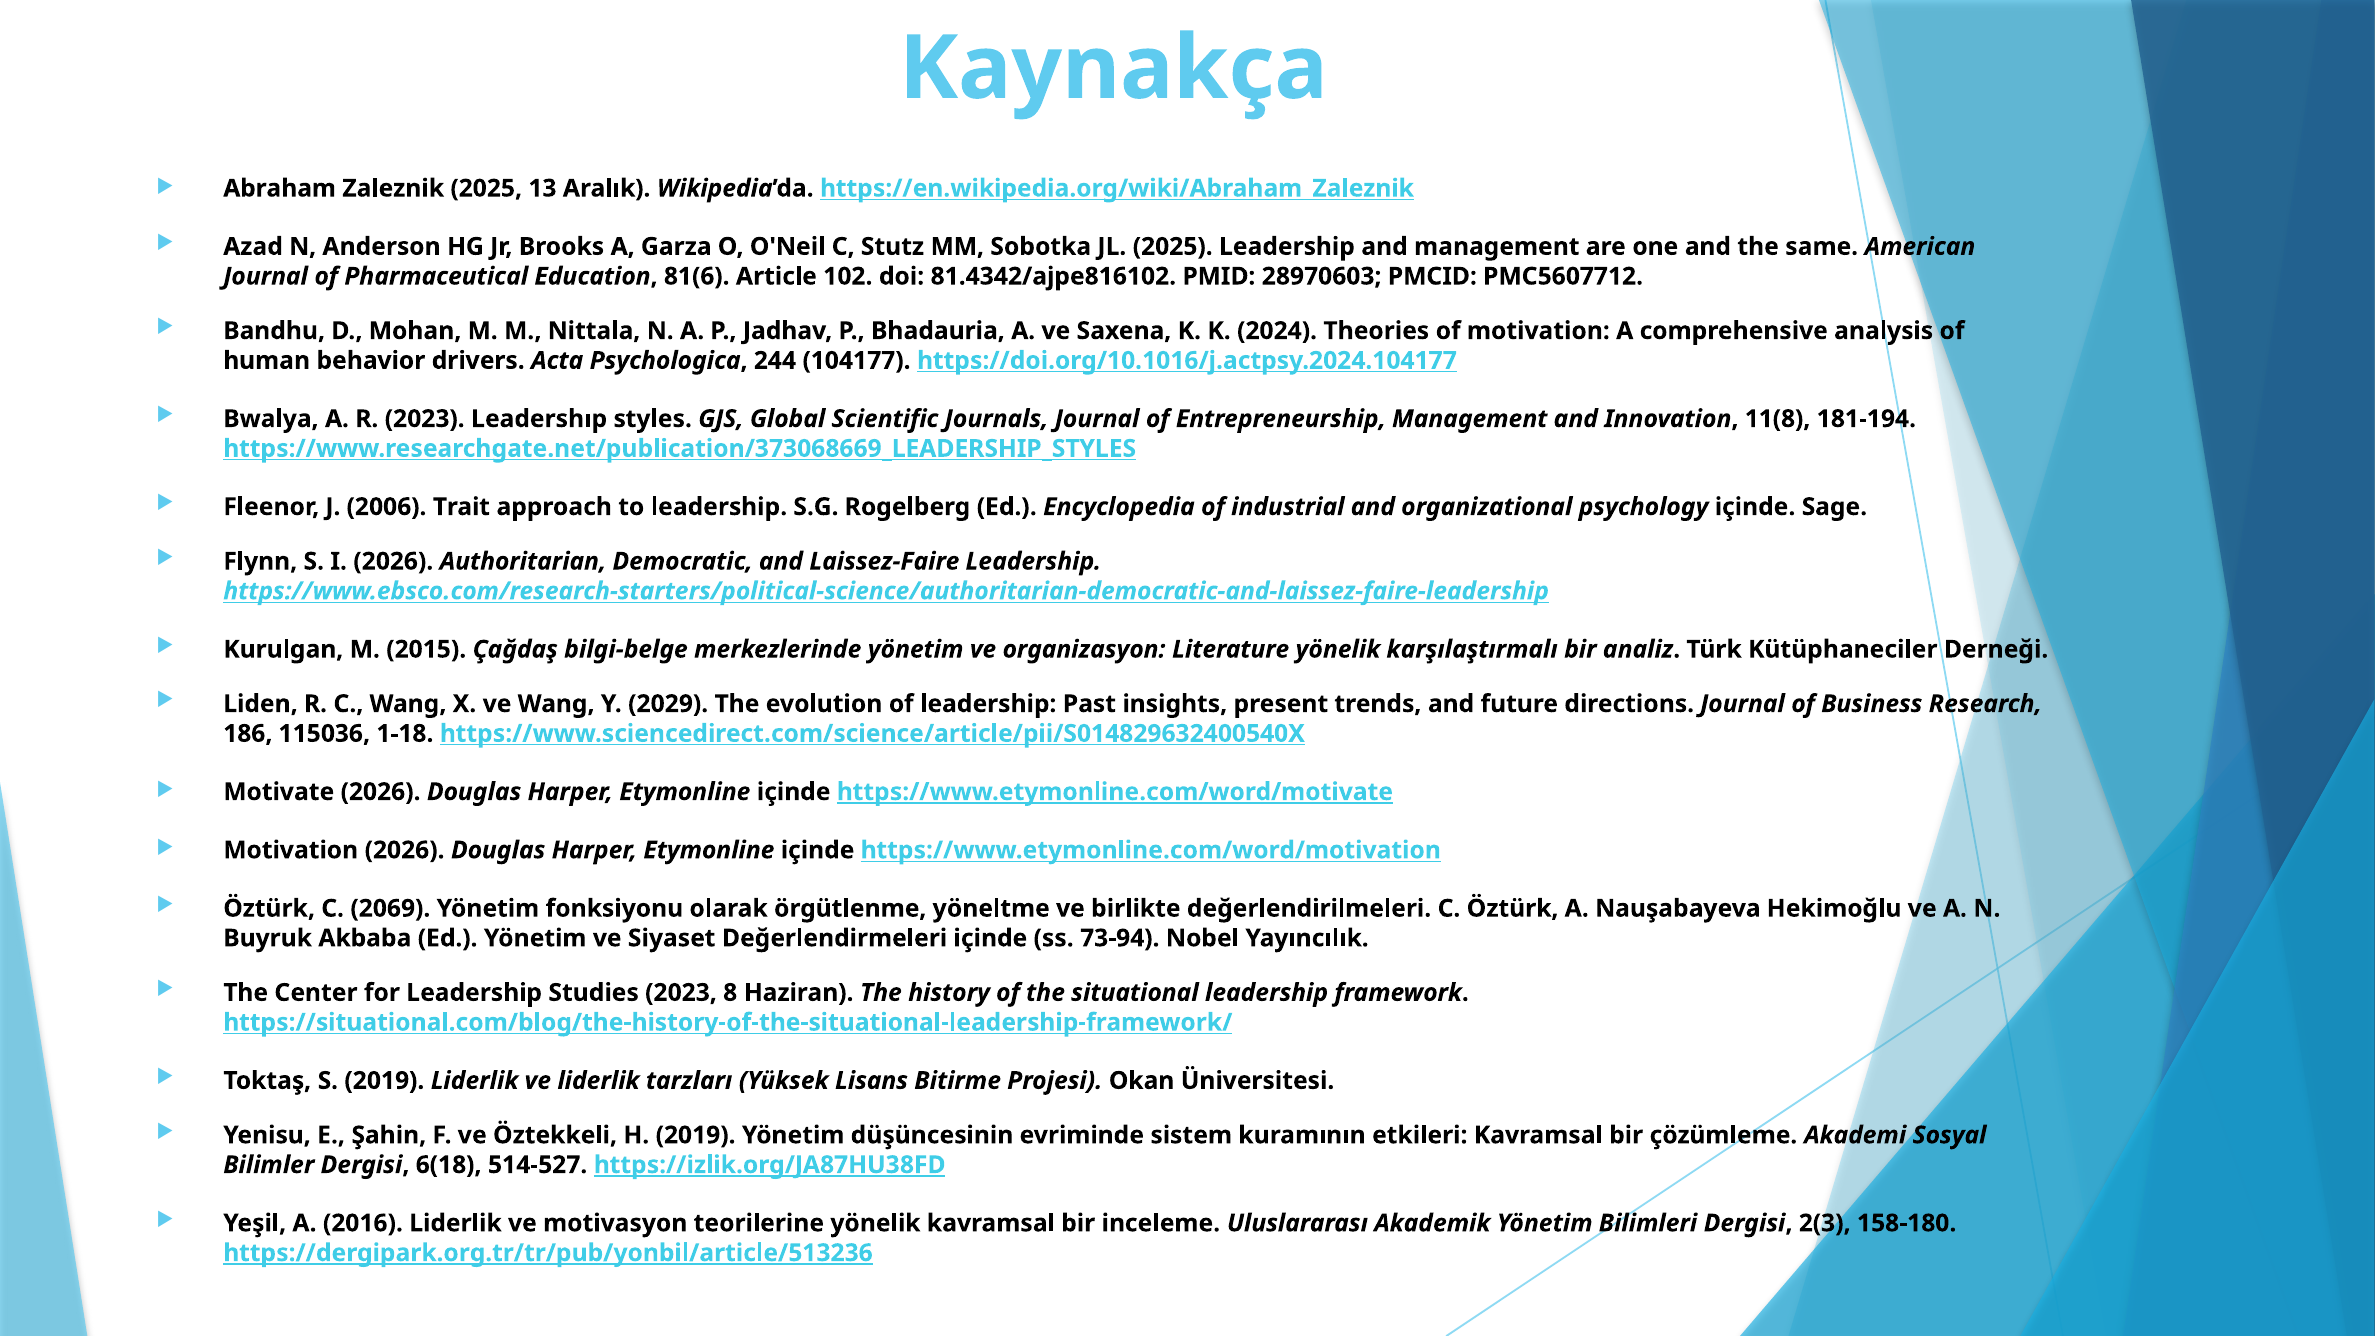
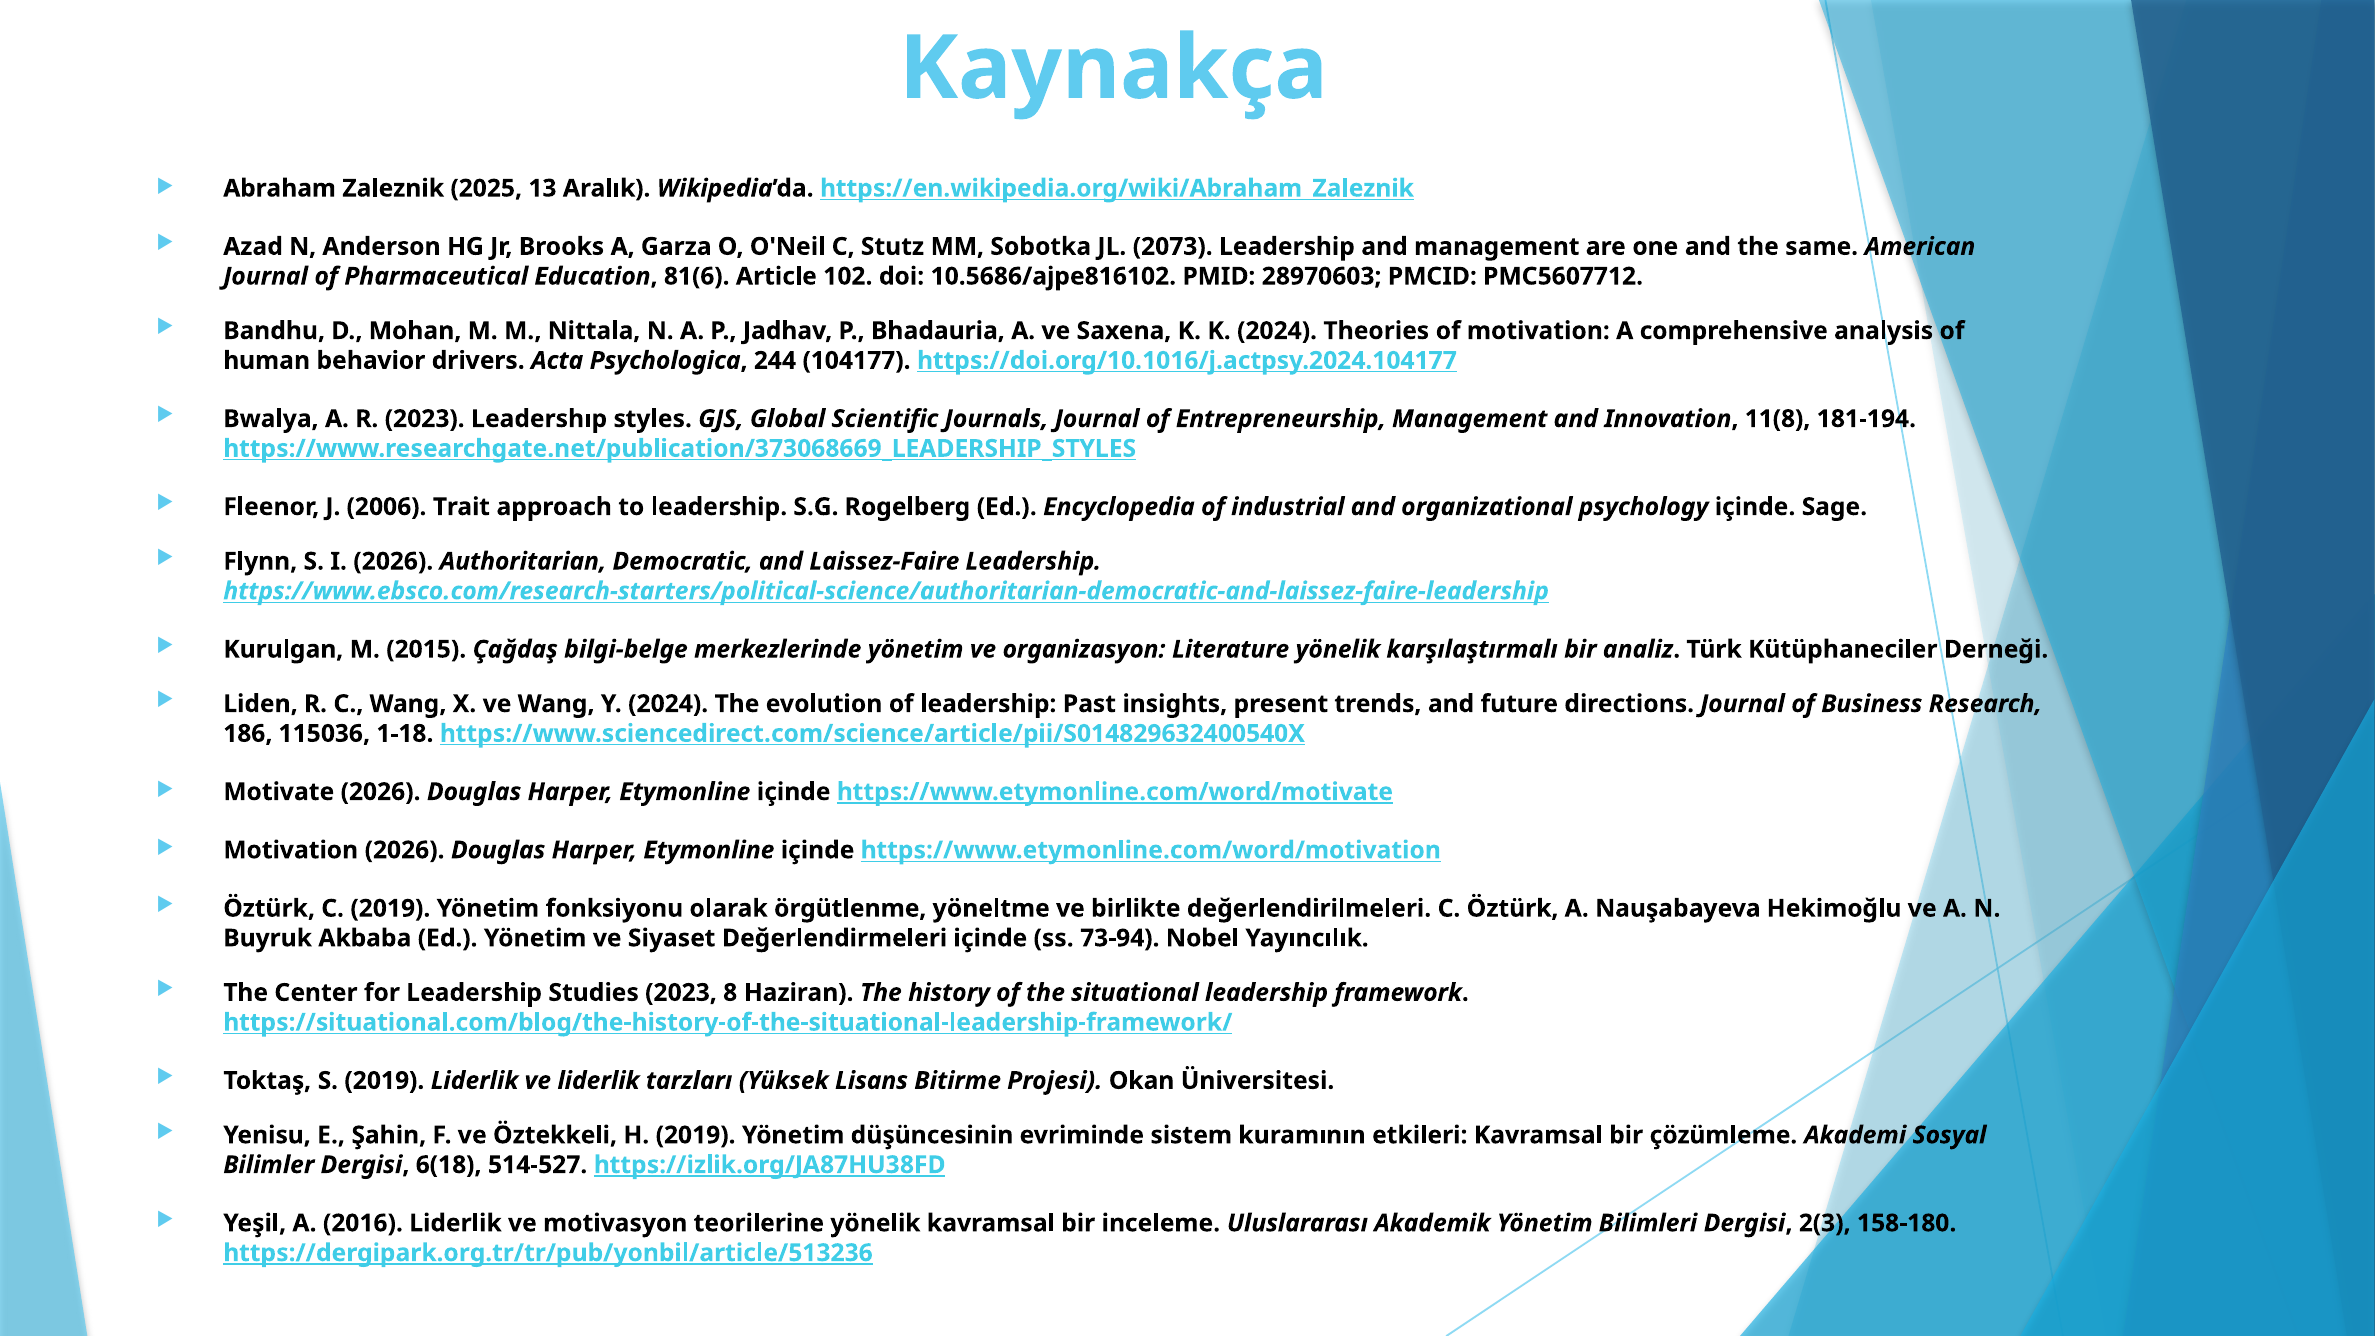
JL 2025: 2025 -> 2073 (1173, 247)
81.4342/ajpe816102: 81.4342/ajpe816102 -> 10.5686/ajpe816102 (1053, 276)
Y 2029: 2029 -> 2024 (668, 704)
C 2069: 2069 -> 2019 (390, 908)
